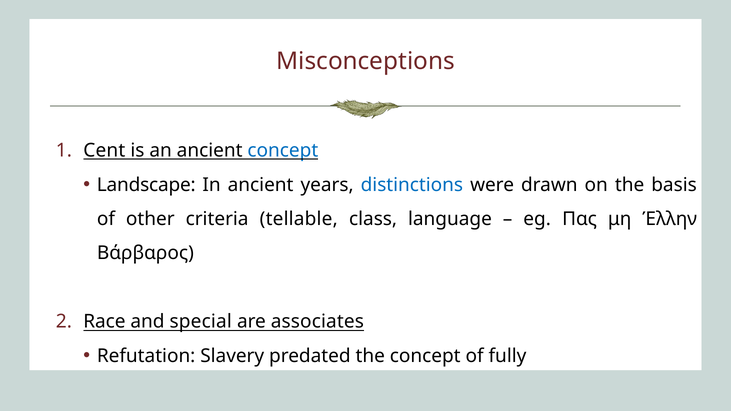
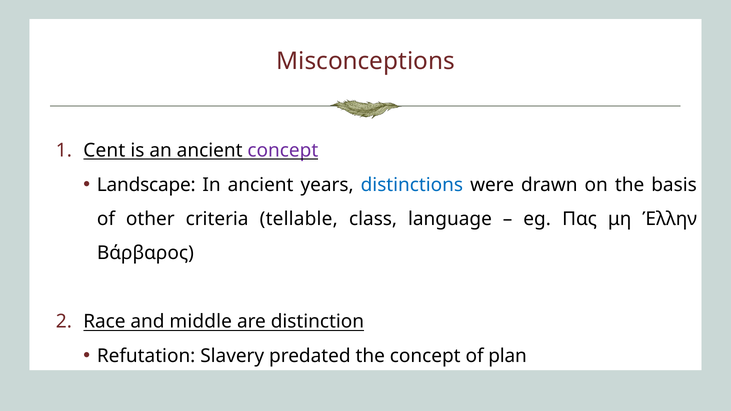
concept colour: blue -> purple (283, 151)
special: special -> middle (201, 322)
associates: associates -> distinction (317, 322)
fully: fully -> plan (508, 356)
